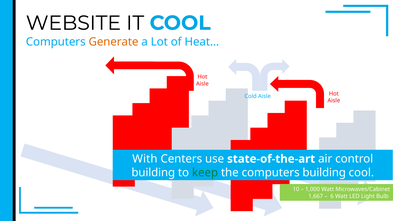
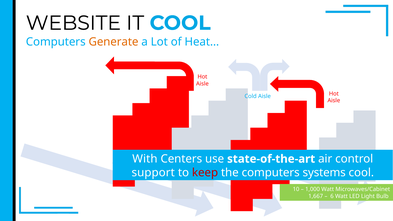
building: building -> support (153, 173)
keep colour: green -> red (205, 173)
computers building: building -> systems (324, 173)
